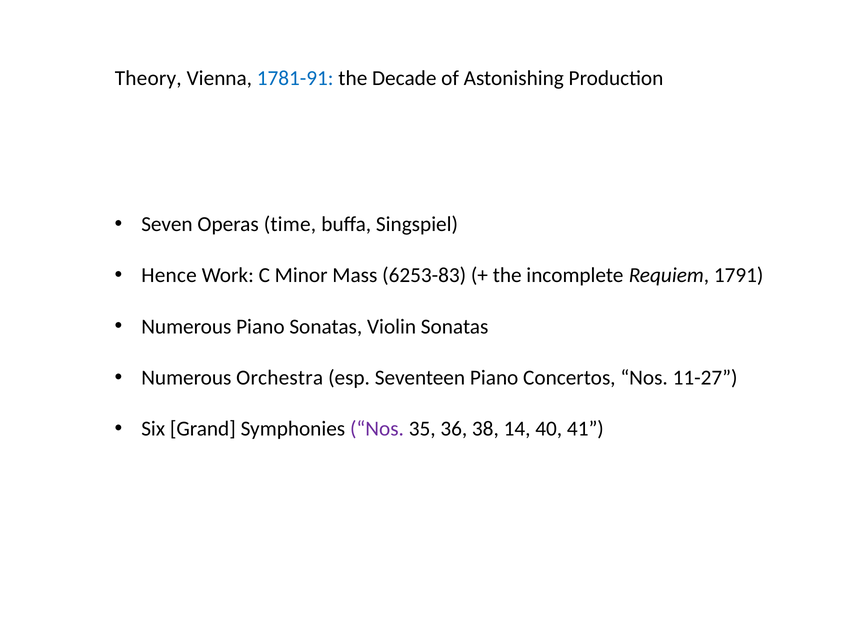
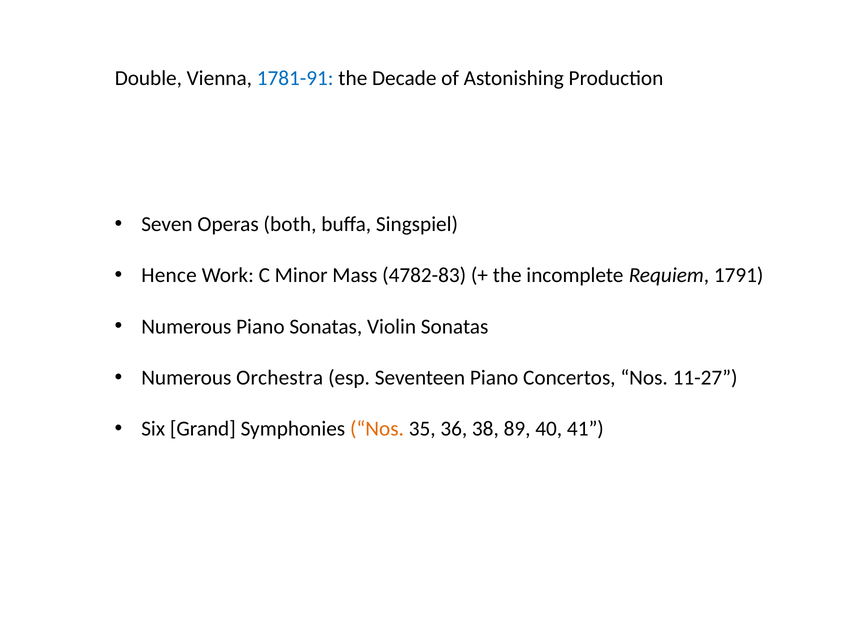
Theory: Theory -> Double (148, 78)
time: time -> both (290, 224)
6253-83: 6253-83 -> 4782-83 (424, 275)
Nos colour: purple -> orange (377, 428)
14: 14 -> 89 (517, 428)
